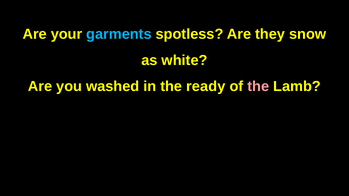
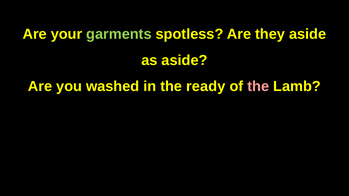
garments colour: light blue -> light green (119, 34)
they snow: snow -> aside (308, 34)
as white: white -> aside (184, 60)
